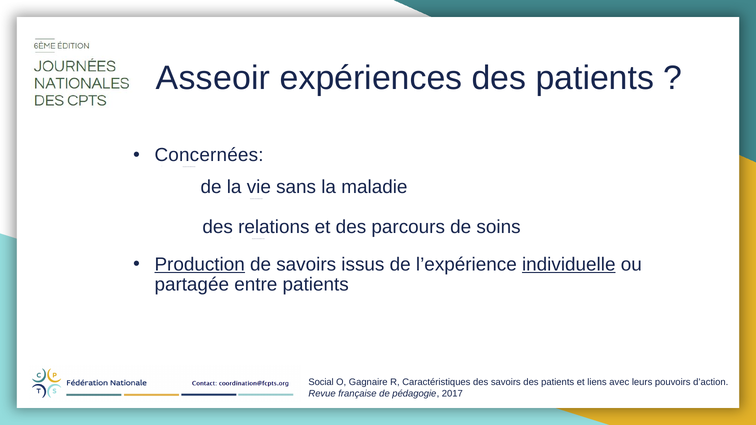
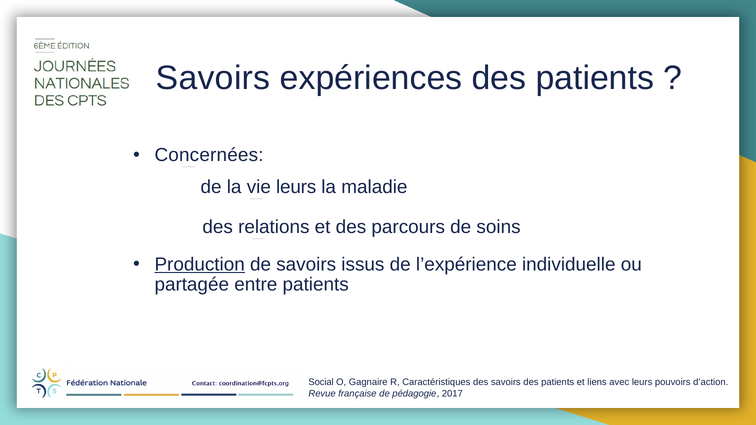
Asseoir: Asseoir -> Savoirs (213, 78)
vie sans: sans -> leurs (296, 187)
individuelle underline: present -> none (569, 265)
